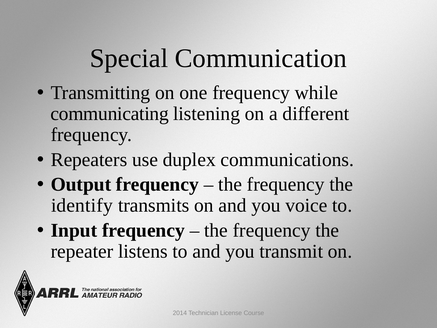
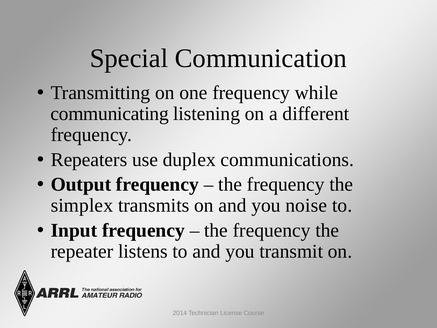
identify: identify -> simplex (82, 205)
voice: voice -> noise (306, 205)
